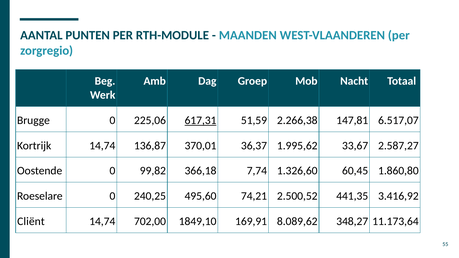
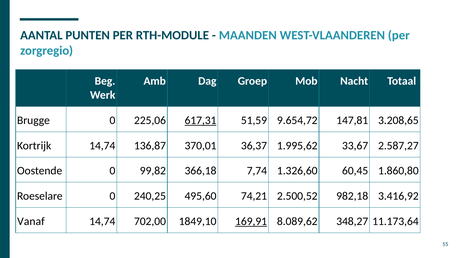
2.266,38: 2.266,38 -> 9.654,72 (297, 120)
6.517,07: 6.517,07 -> 3.208,65 (398, 120)
441,35: 441,35 -> 982,18 (352, 196)
Cliënt: Cliënt -> Vanaf (31, 222)
169,91 underline: none -> present (251, 222)
